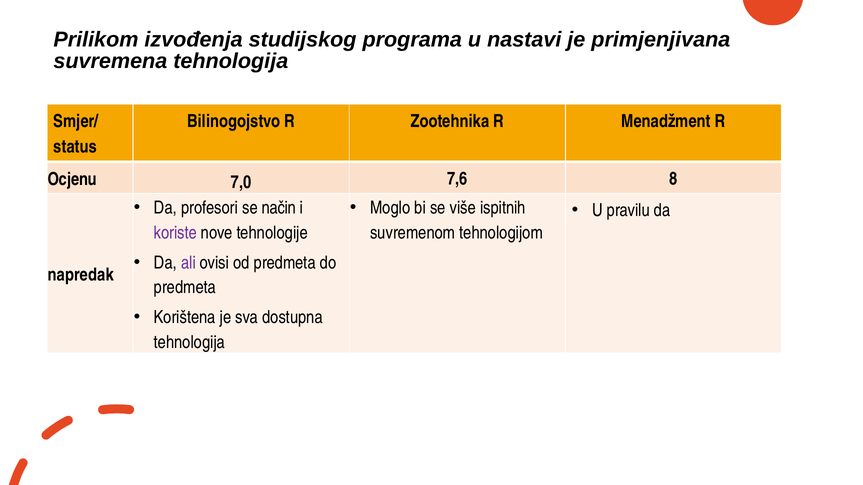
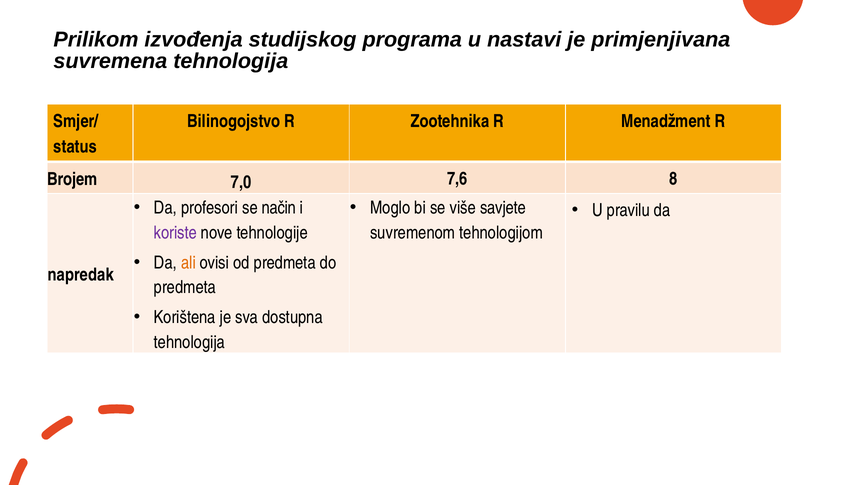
Ocjenu: Ocjenu -> Brojem (72, 179)
ispitnih: ispitnih -> savjete (503, 208)
ali colour: purple -> orange (188, 263)
